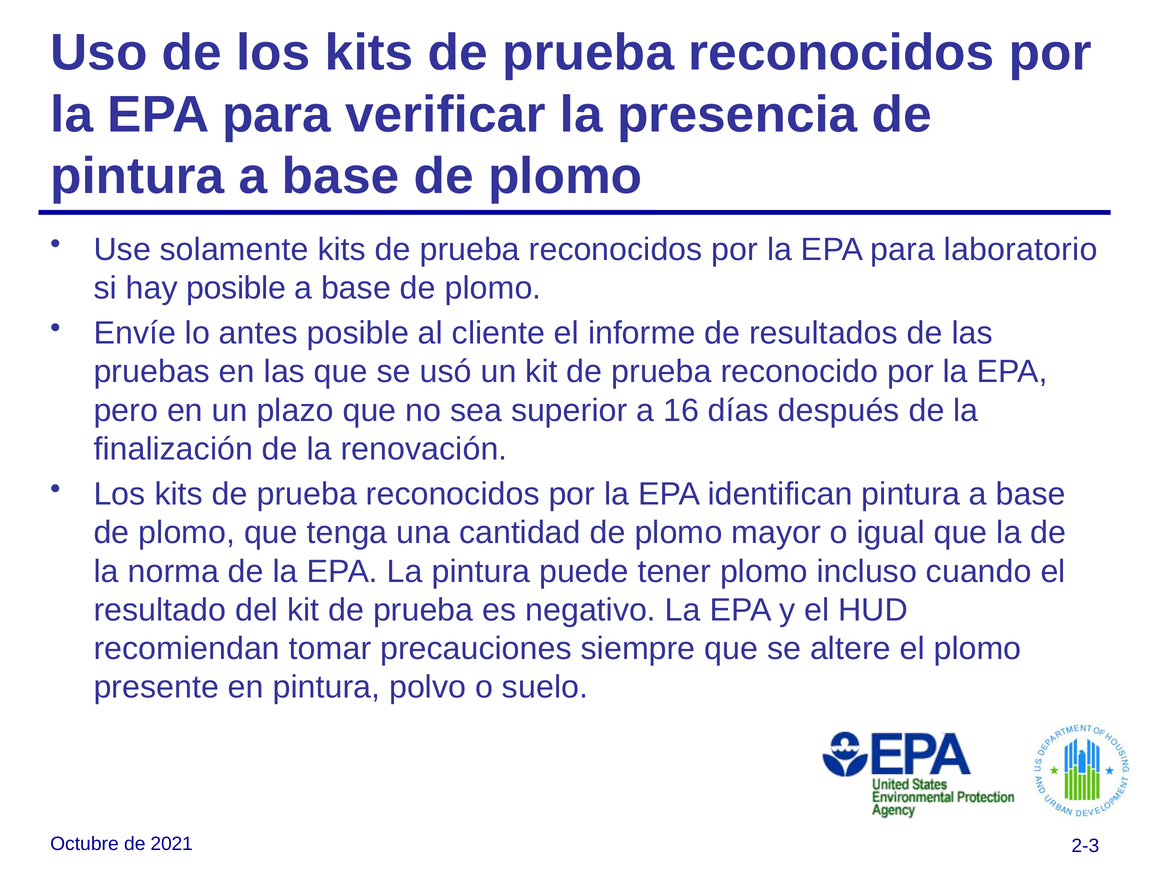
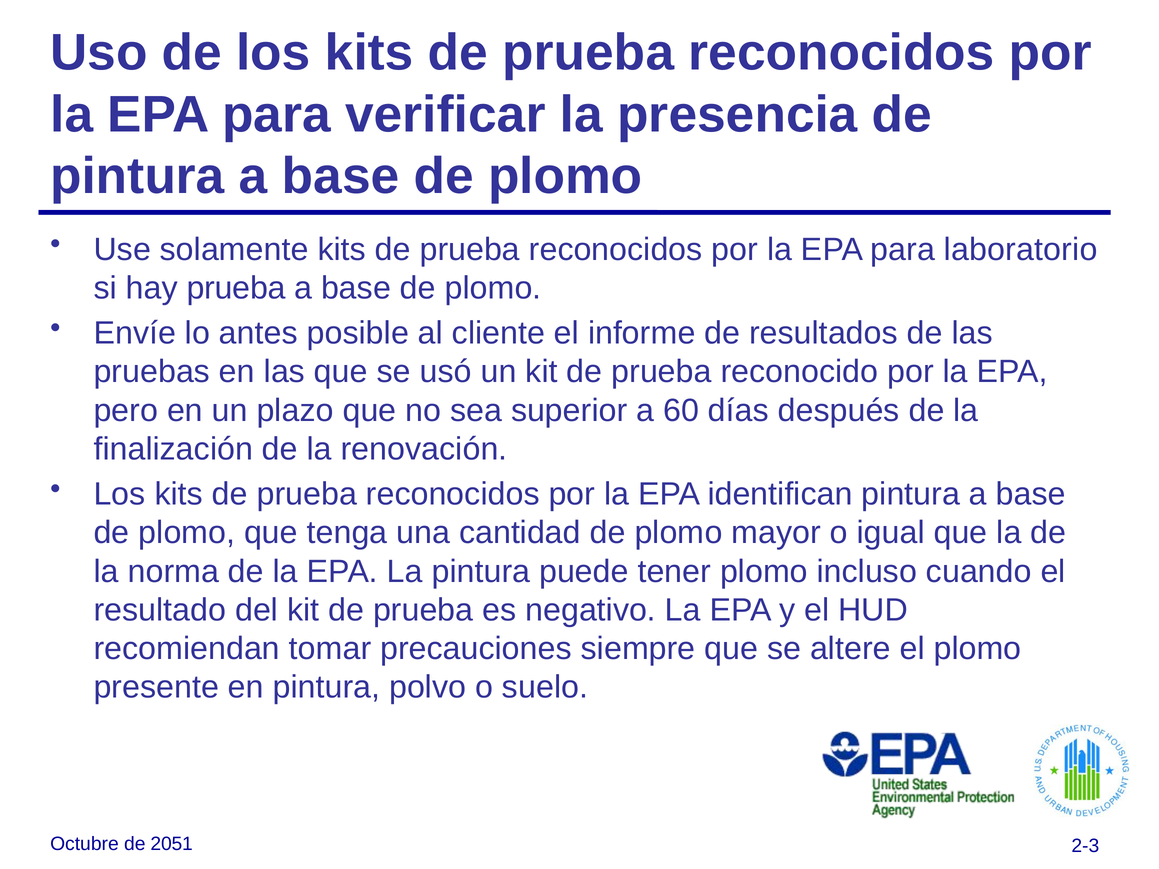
hay posible: posible -> prueba (236, 288)
16: 16 -> 60 (681, 411)
2021: 2021 -> 2051 (172, 844)
